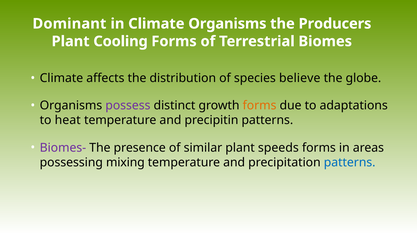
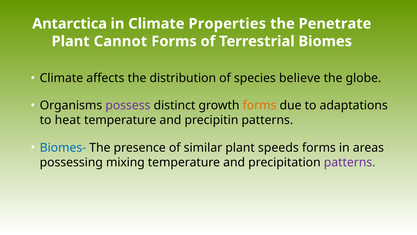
Dominant: Dominant -> Antarctica (70, 24)
Climate Organisms: Organisms -> Properties (227, 24)
Producers: Producers -> Penetrate (335, 24)
Cooling: Cooling -> Cannot (120, 41)
Biomes- colour: purple -> blue (63, 147)
patterns colour: blue -> purple (350, 162)
